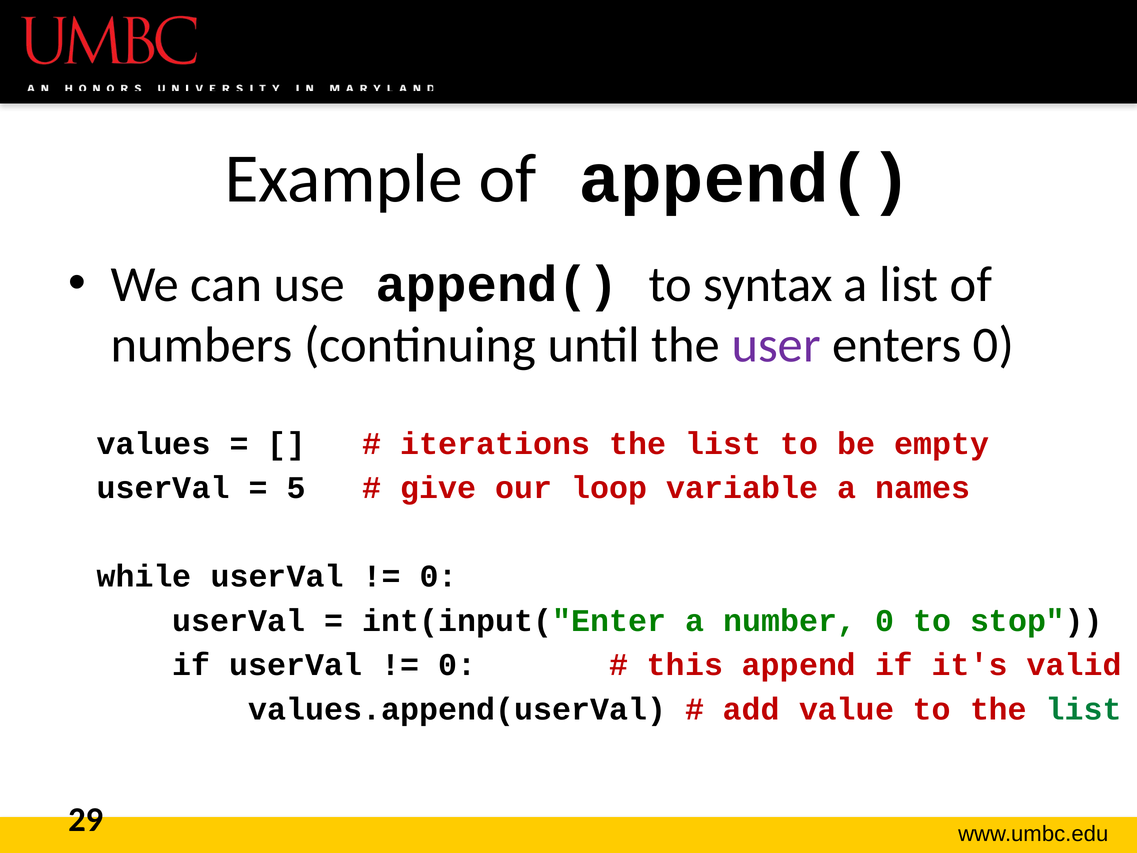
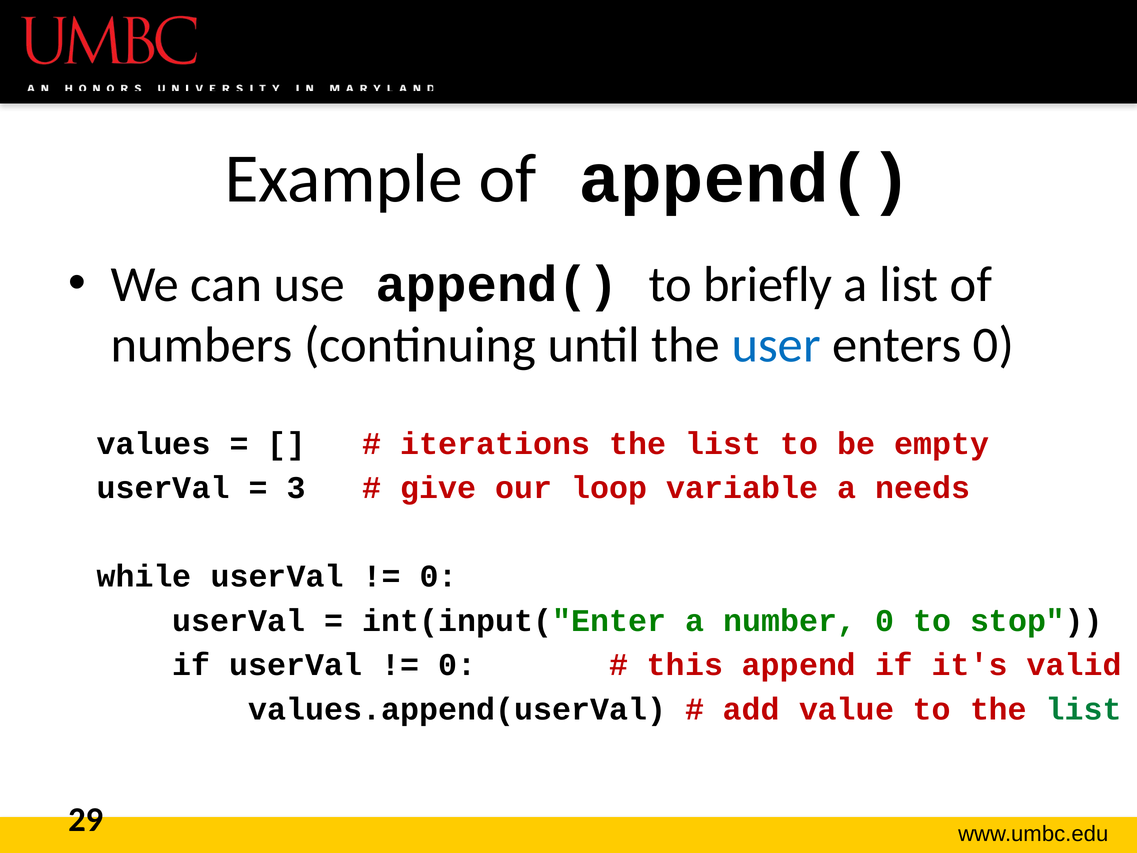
syntax: syntax -> briefly (768, 284)
user colour: purple -> blue (776, 345)
5: 5 -> 3 (296, 488)
names: names -> needs (923, 488)
